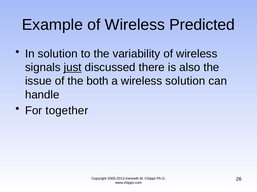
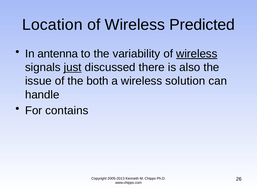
Example: Example -> Location (52, 25)
In solution: solution -> antenna (58, 54)
wireless underline: none -> present (197, 54)
together: together -> contains (67, 111)
